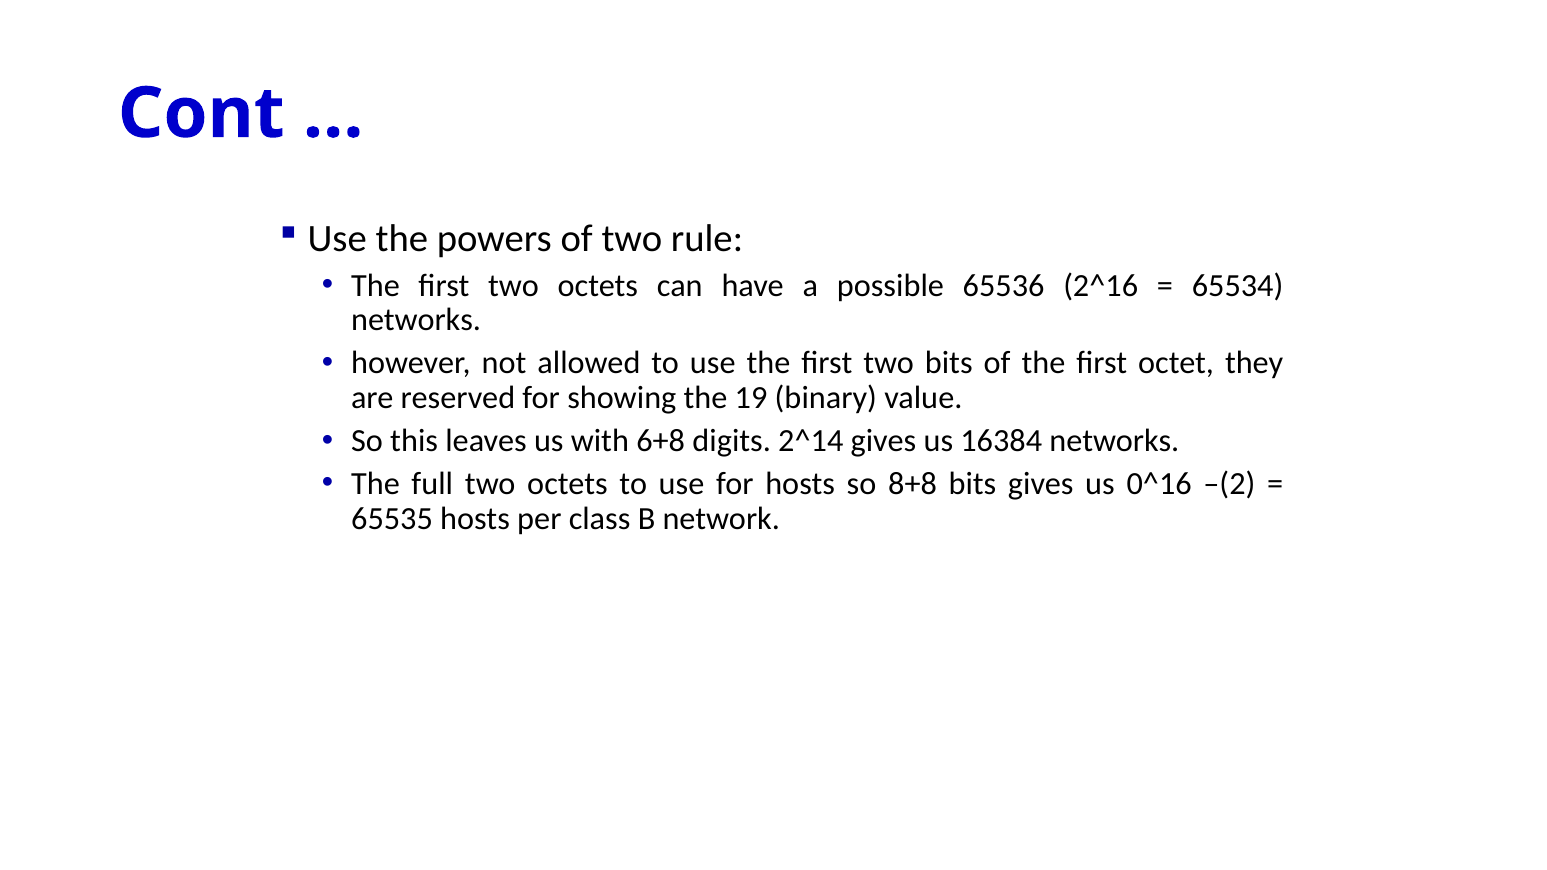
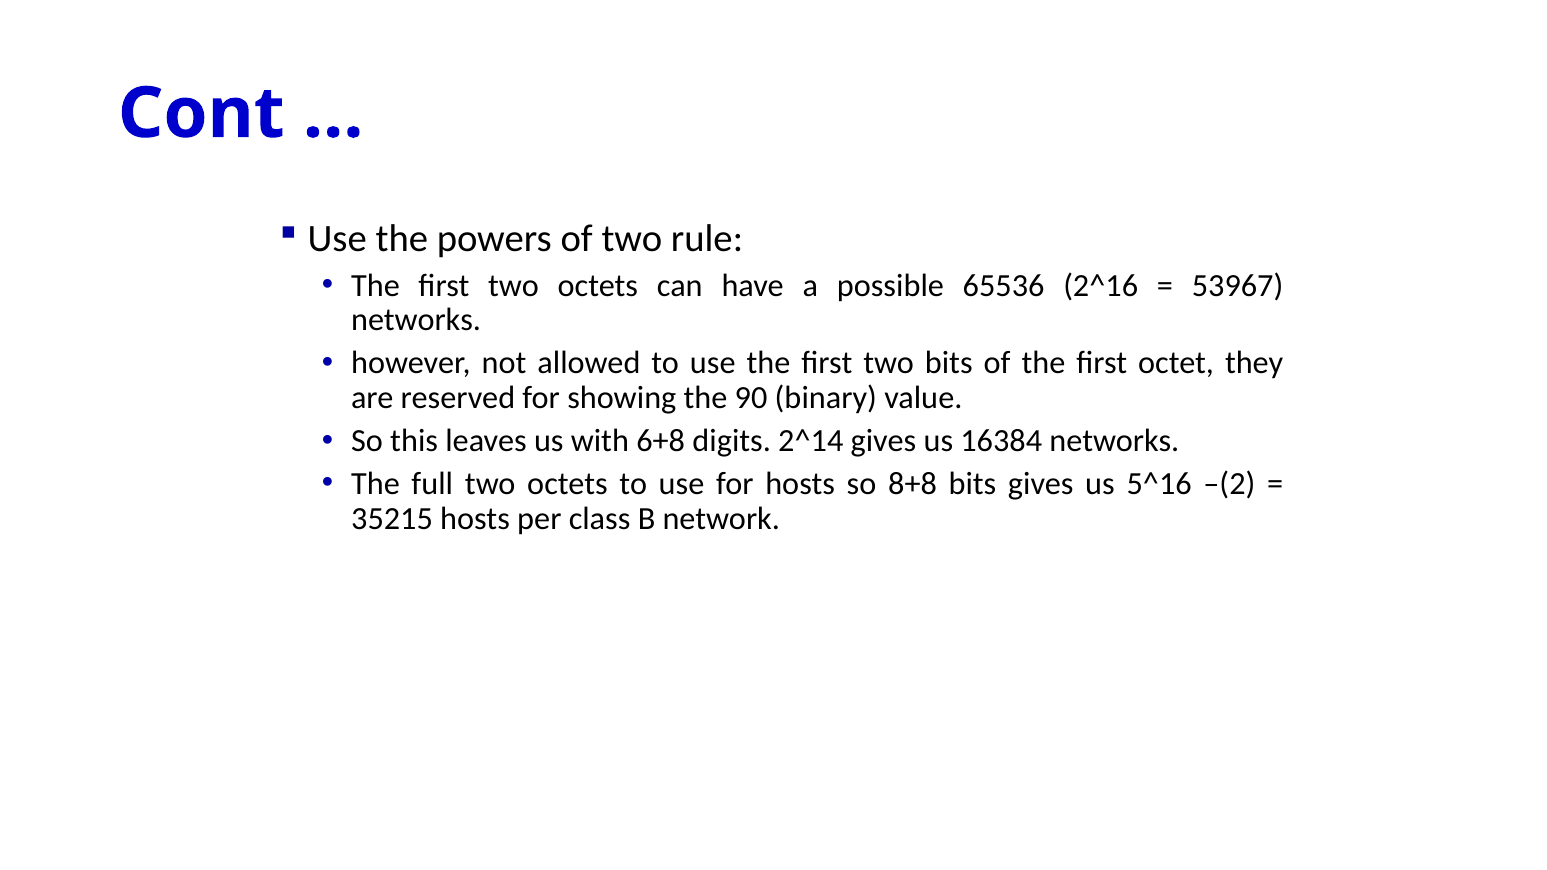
65534: 65534 -> 53967 (1238, 286)
19: 19 -> 90 (751, 398)
0^16: 0^16 -> 5^16 (1159, 484)
65535: 65535 -> 35215 (392, 518)
